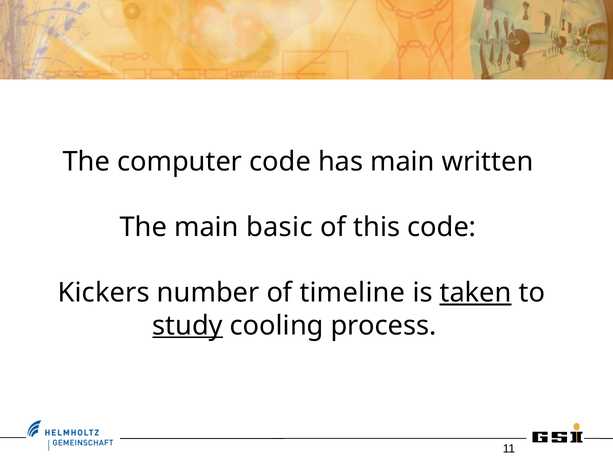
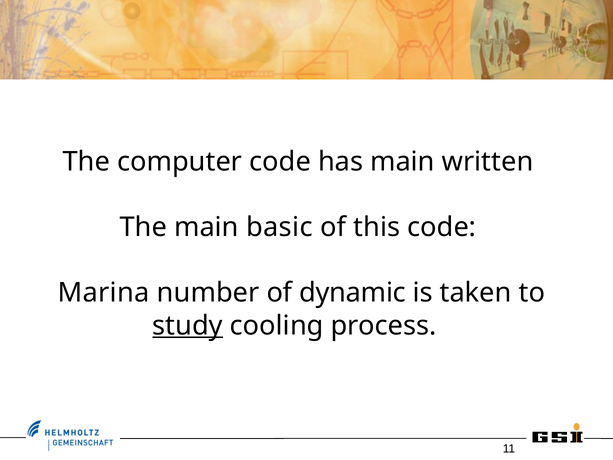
Kickers: Kickers -> Marina (104, 293)
timeline: timeline -> dynamic (353, 293)
taken underline: present -> none (476, 293)
